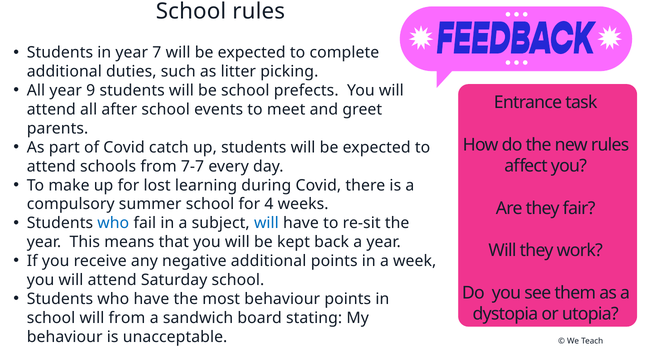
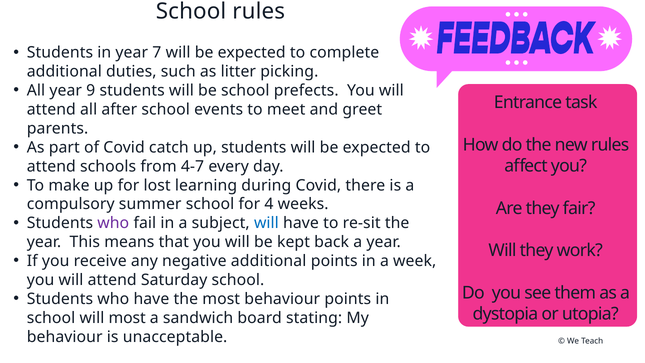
7-7: 7-7 -> 4-7 (193, 166)
who colour: blue -> purple (113, 223)
will from: from -> most (127, 318)
